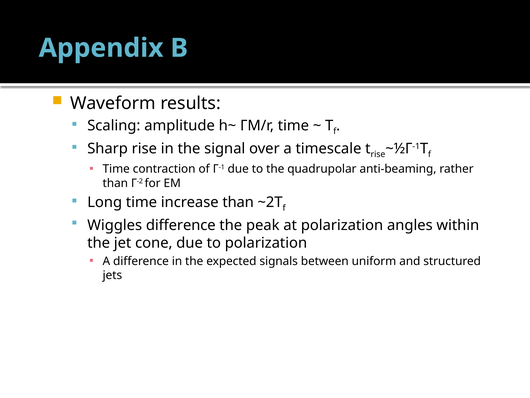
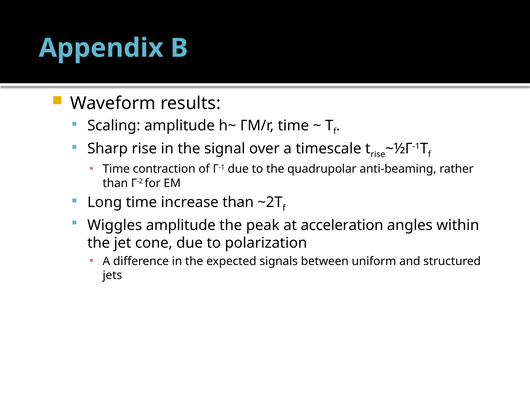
Wiggles difference: difference -> amplitude (181, 225)
at polarization: polarization -> acceleration (342, 225)
